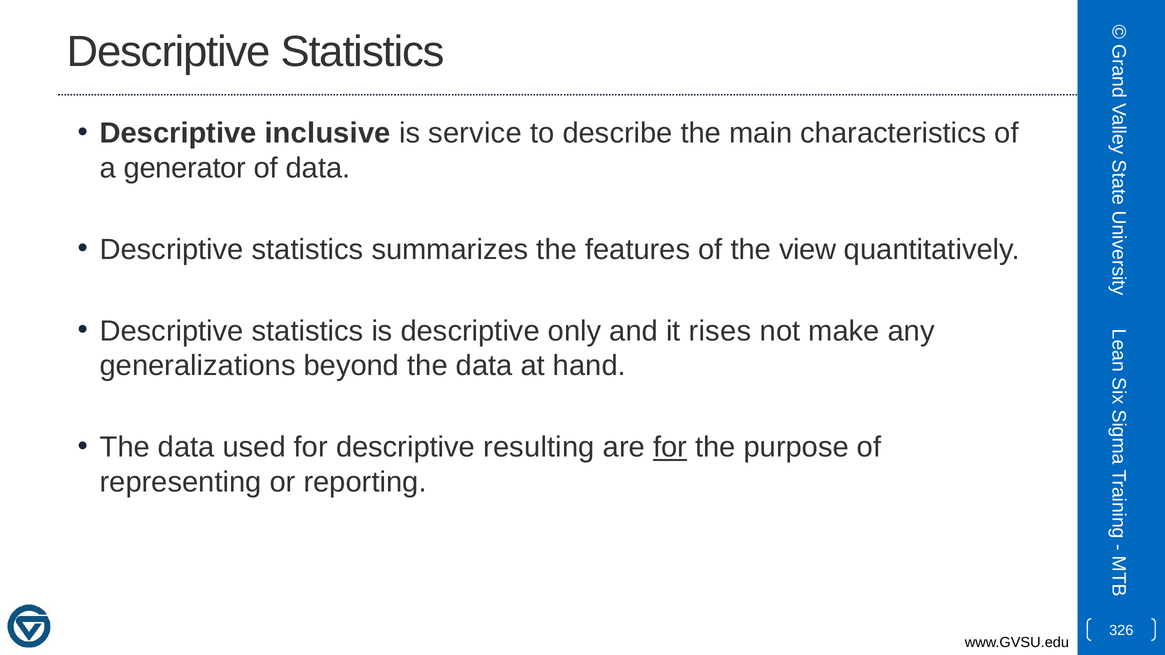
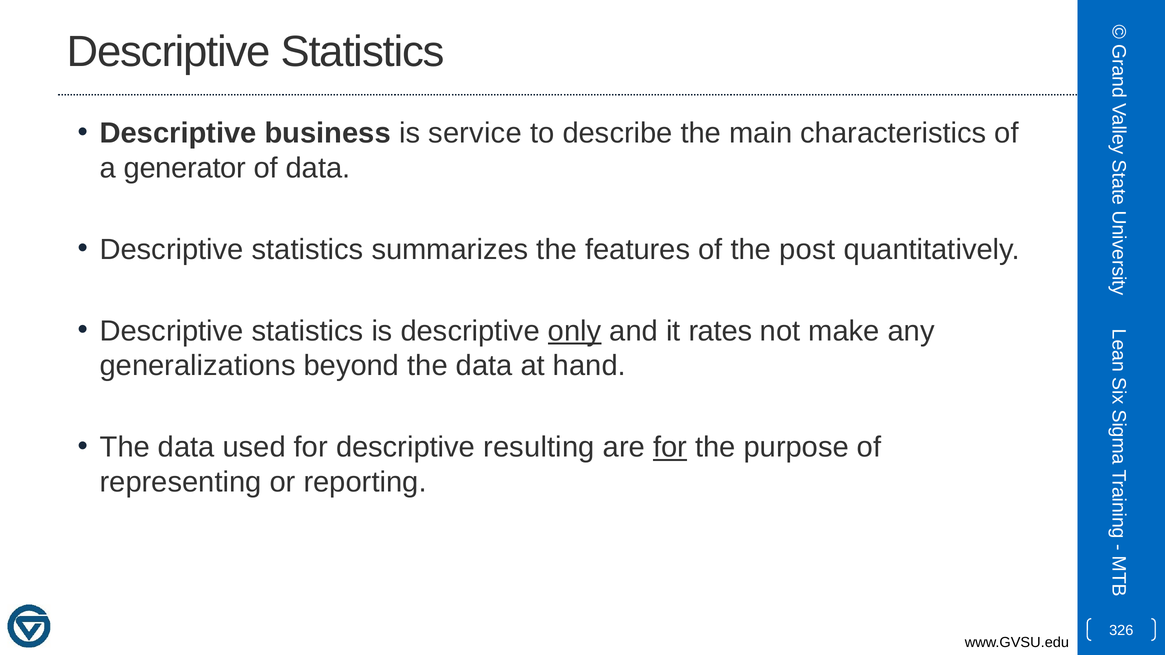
inclusive: inclusive -> business (328, 133)
view: view -> post (807, 250)
only underline: none -> present (575, 331)
rises: rises -> rates (720, 331)
